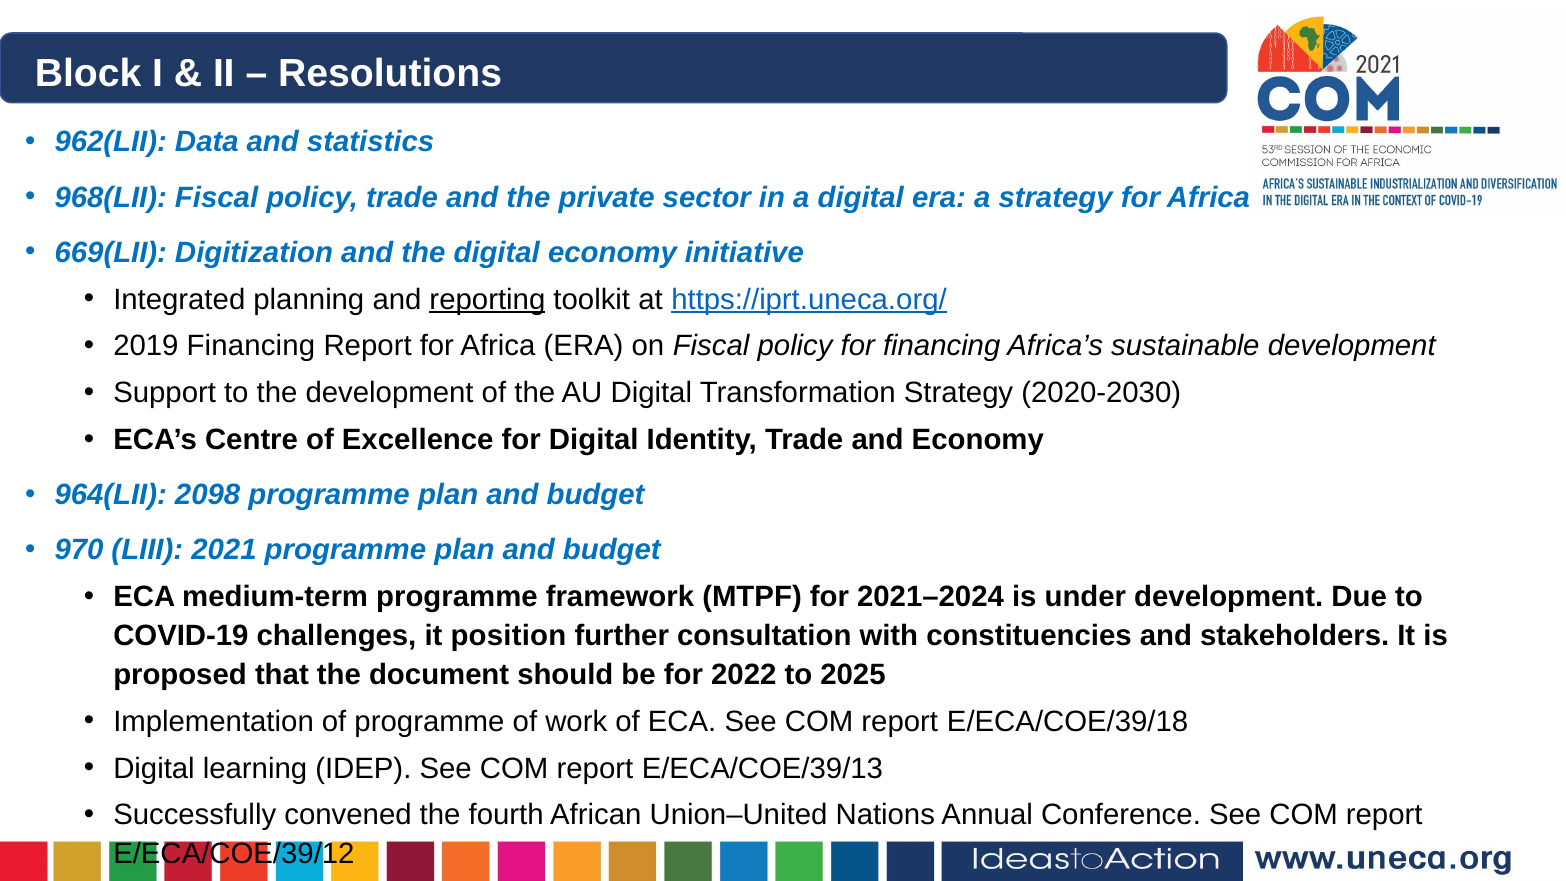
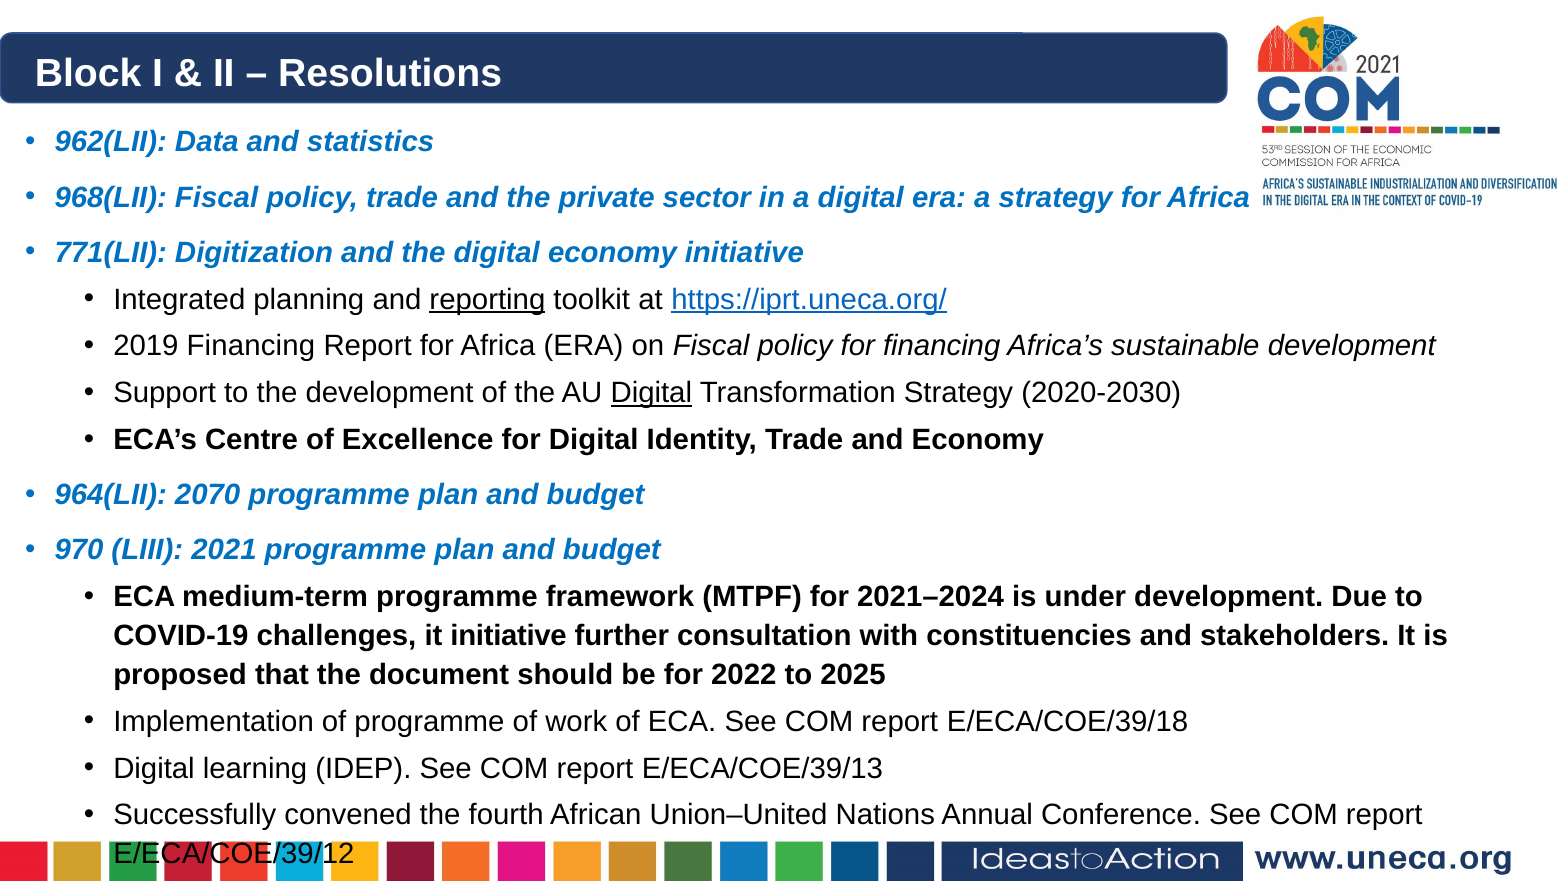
669(LII: 669(LII -> 771(LII (111, 252)
Digital underline: none -> present (651, 393)
2098: 2098 -> 2070 (208, 495)
it position: position -> initiative (509, 636)
